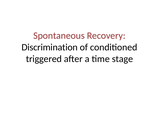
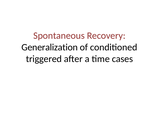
Discrimination: Discrimination -> Generalization (50, 47)
stage: stage -> cases (122, 59)
